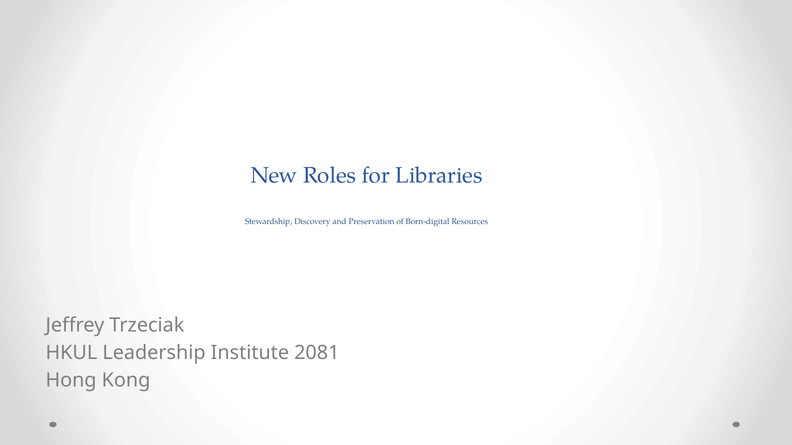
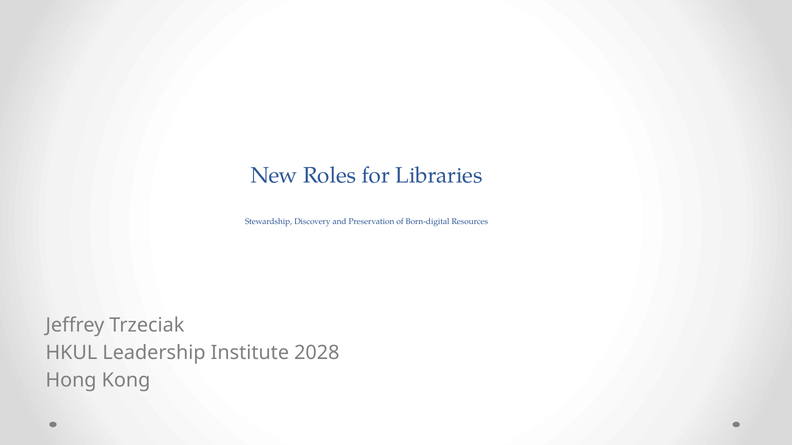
2081: 2081 -> 2028 (317, 353)
